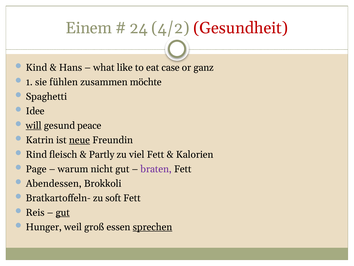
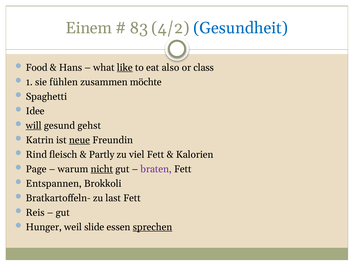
24: 24 -> 83 (139, 28)
Gesundheit colour: red -> blue (241, 28)
Kind: Kind -> Food (37, 67)
like underline: none -> present (125, 67)
case: case -> also (170, 67)
ganz: ganz -> class (204, 67)
peace: peace -> gehst (89, 125)
nicht underline: none -> present (102, 169)
Abendessen: Abendessen -> Entspannen (54, 183)
soft: soft -> last (113, 198)
gut underline: present -> none (63, 212)
groß: groß -> slide (94, 227)
